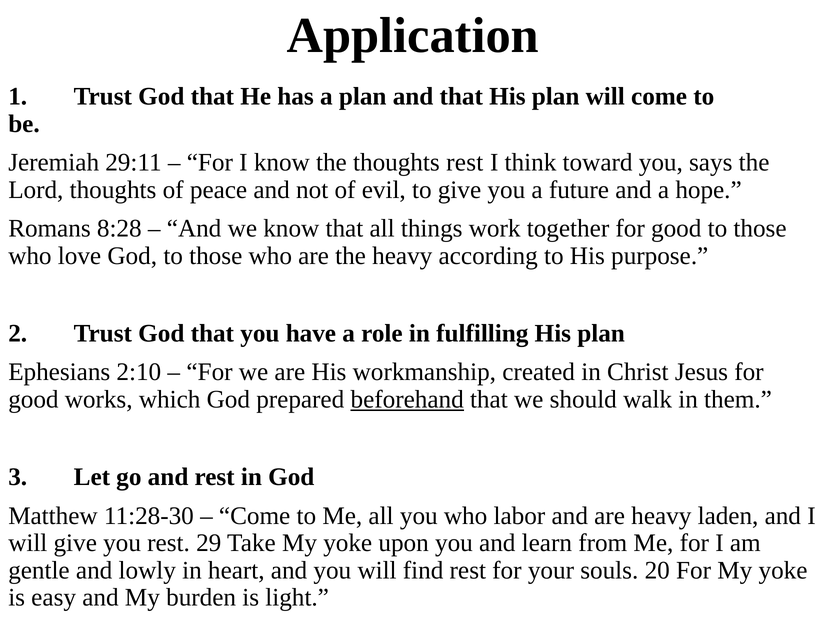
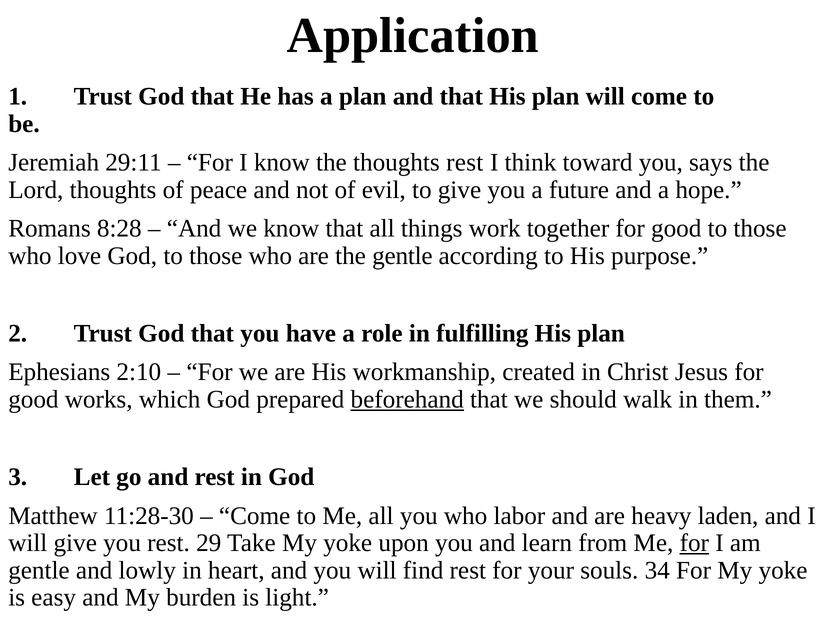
the heavy: heavy -> gentle (402, 256)
for underline: none -> present (694, 543)
20: 20 -> 34 (657, 570)
